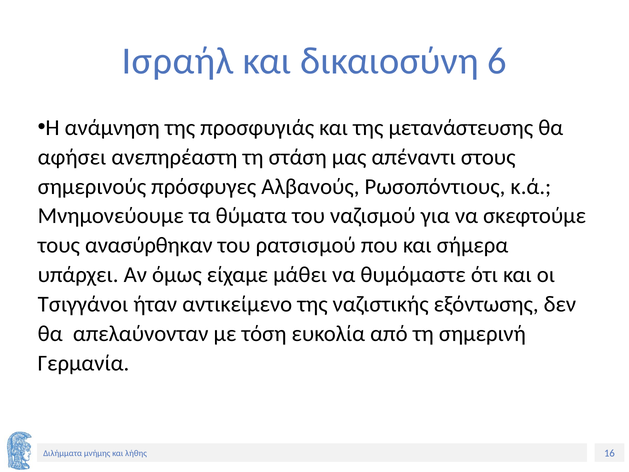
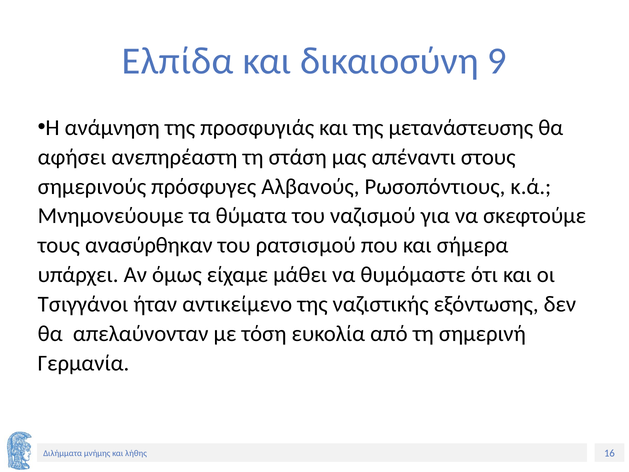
Ισραήλ: Ισραήλ -> Ελπίδα (178, 61)
6: 6 -> 9 (497, 61)
